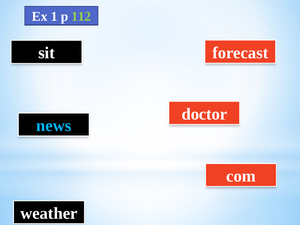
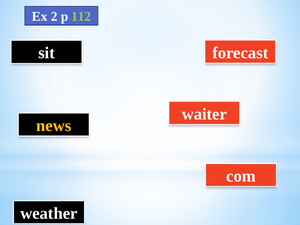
1: 1 -> 2 (54, 17)
doctor: doctor -> waiter (204, 114)
news colour: light blue -> yellow (54, 126)
